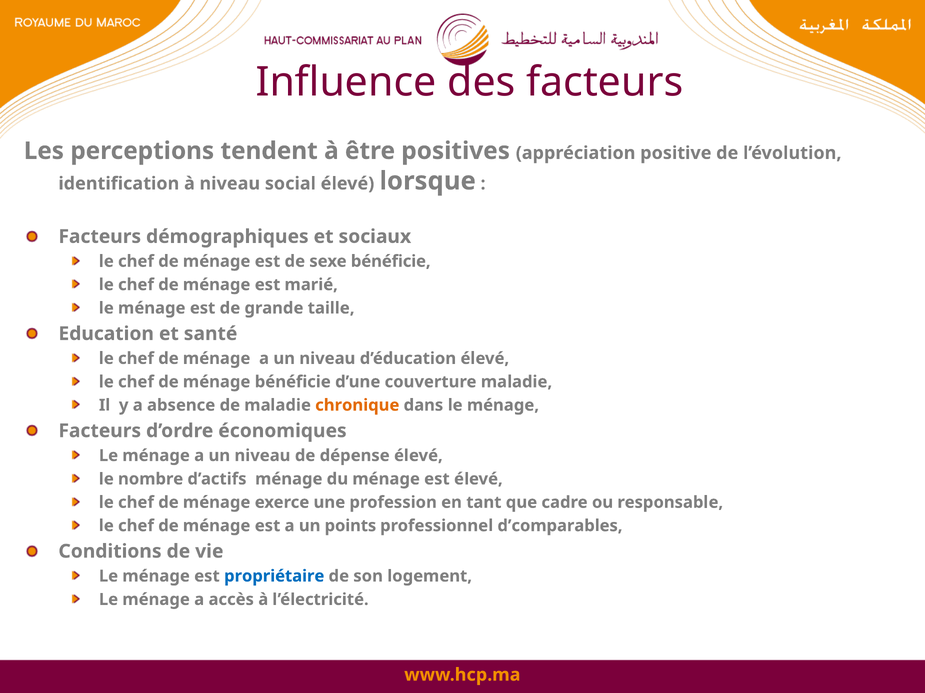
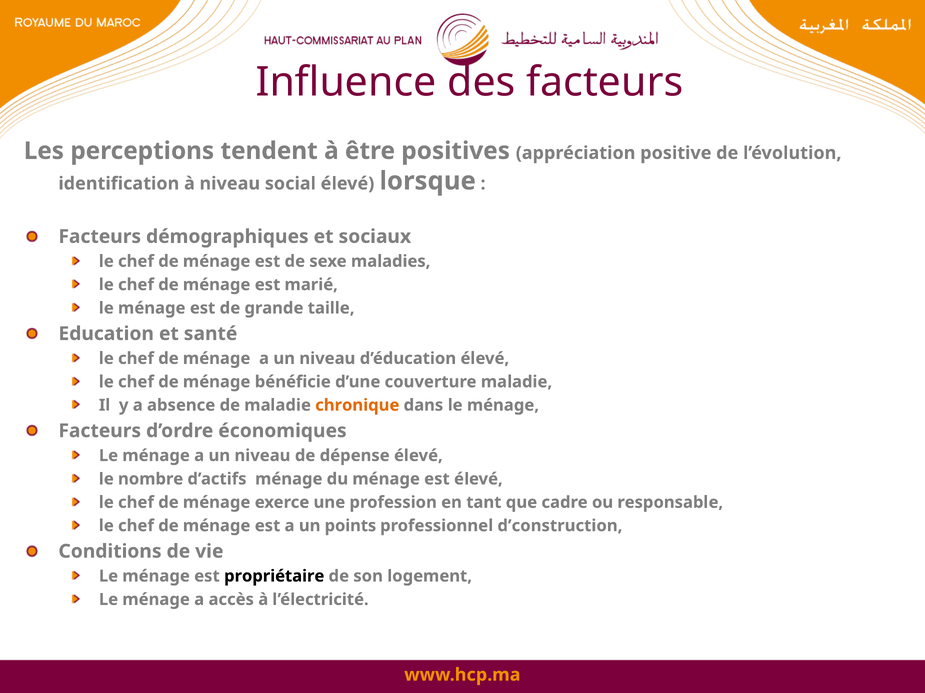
sexe bénéficie: bénéficie -> maladies (391, 262)
d’comparables: d’comparables -> d’construction (560, 526)
propriétaire colour: blue -> black (274, 577)
